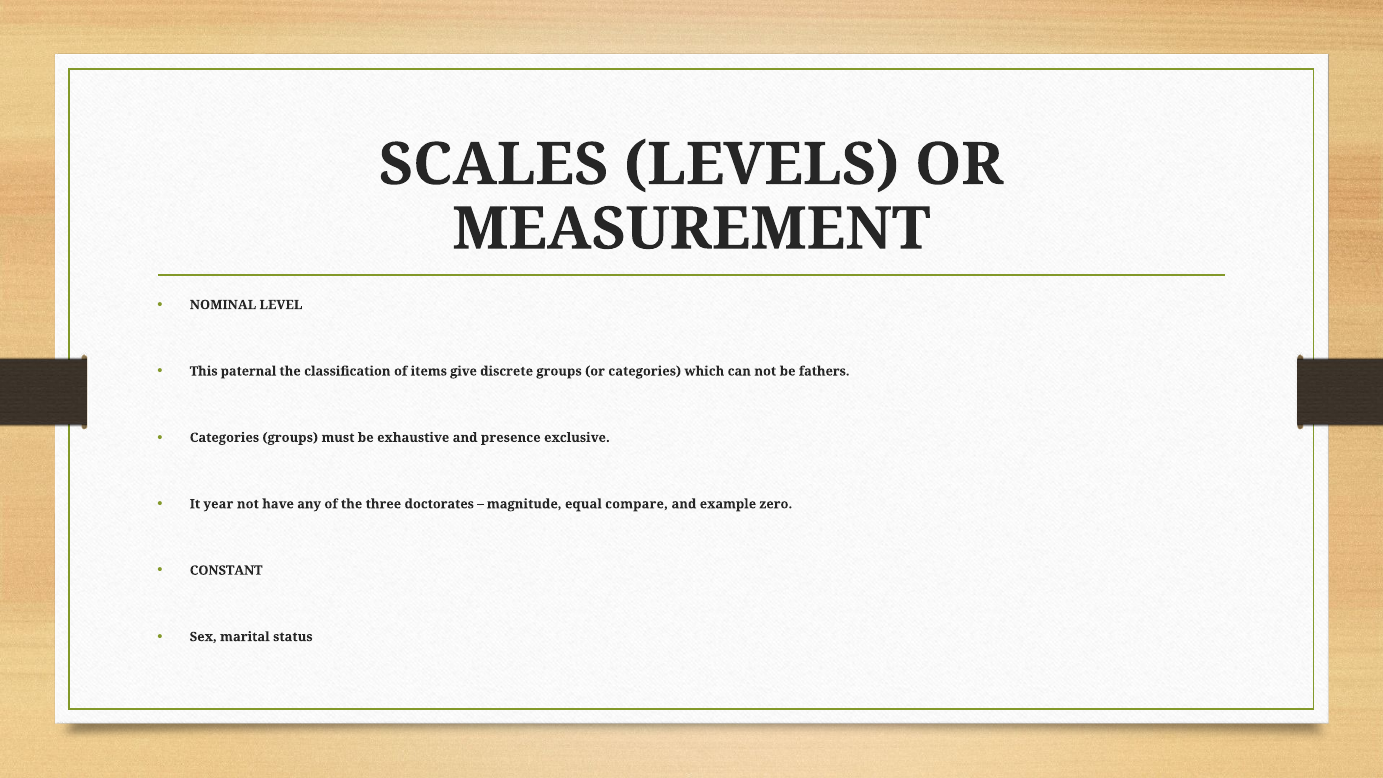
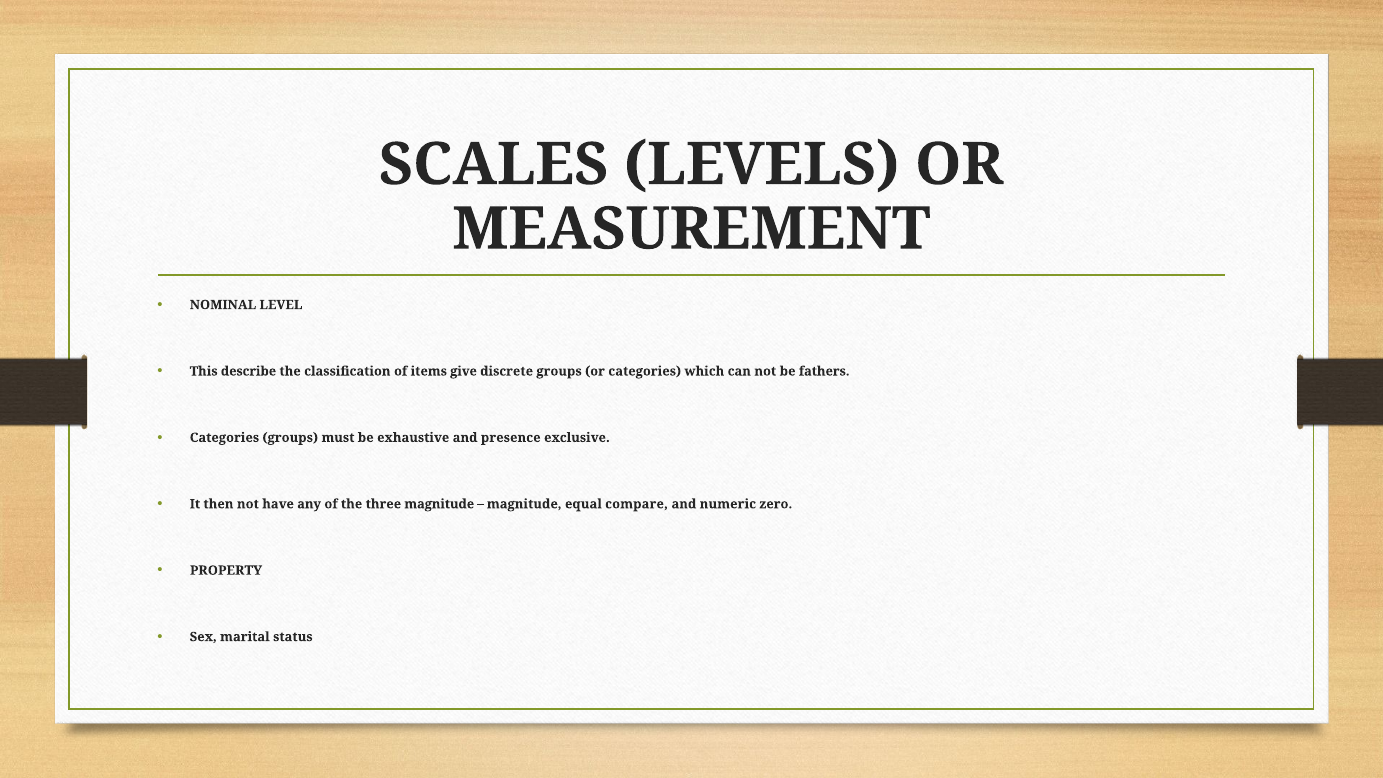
paternal: paternal -> describe (249, 371)
year: year -> then (218, 504)
three doctorates: doctorates -> magnitude (439, 504)
example: example -> numeric (728, 504)
CONSTANT: CONSTANT -> PROPERTY (226, 570)
